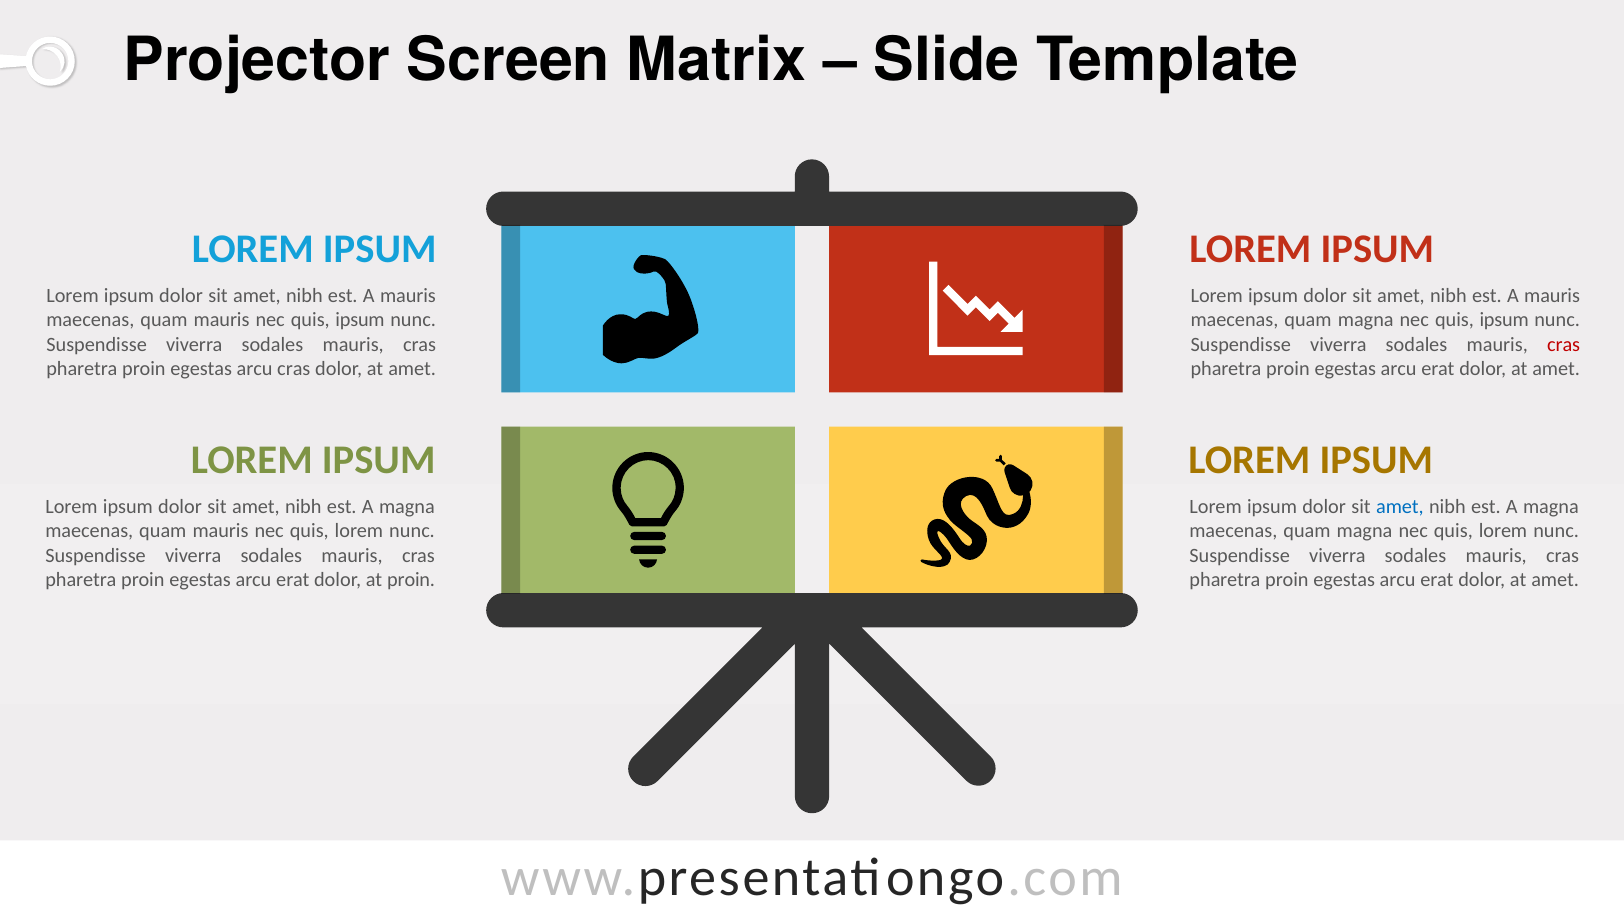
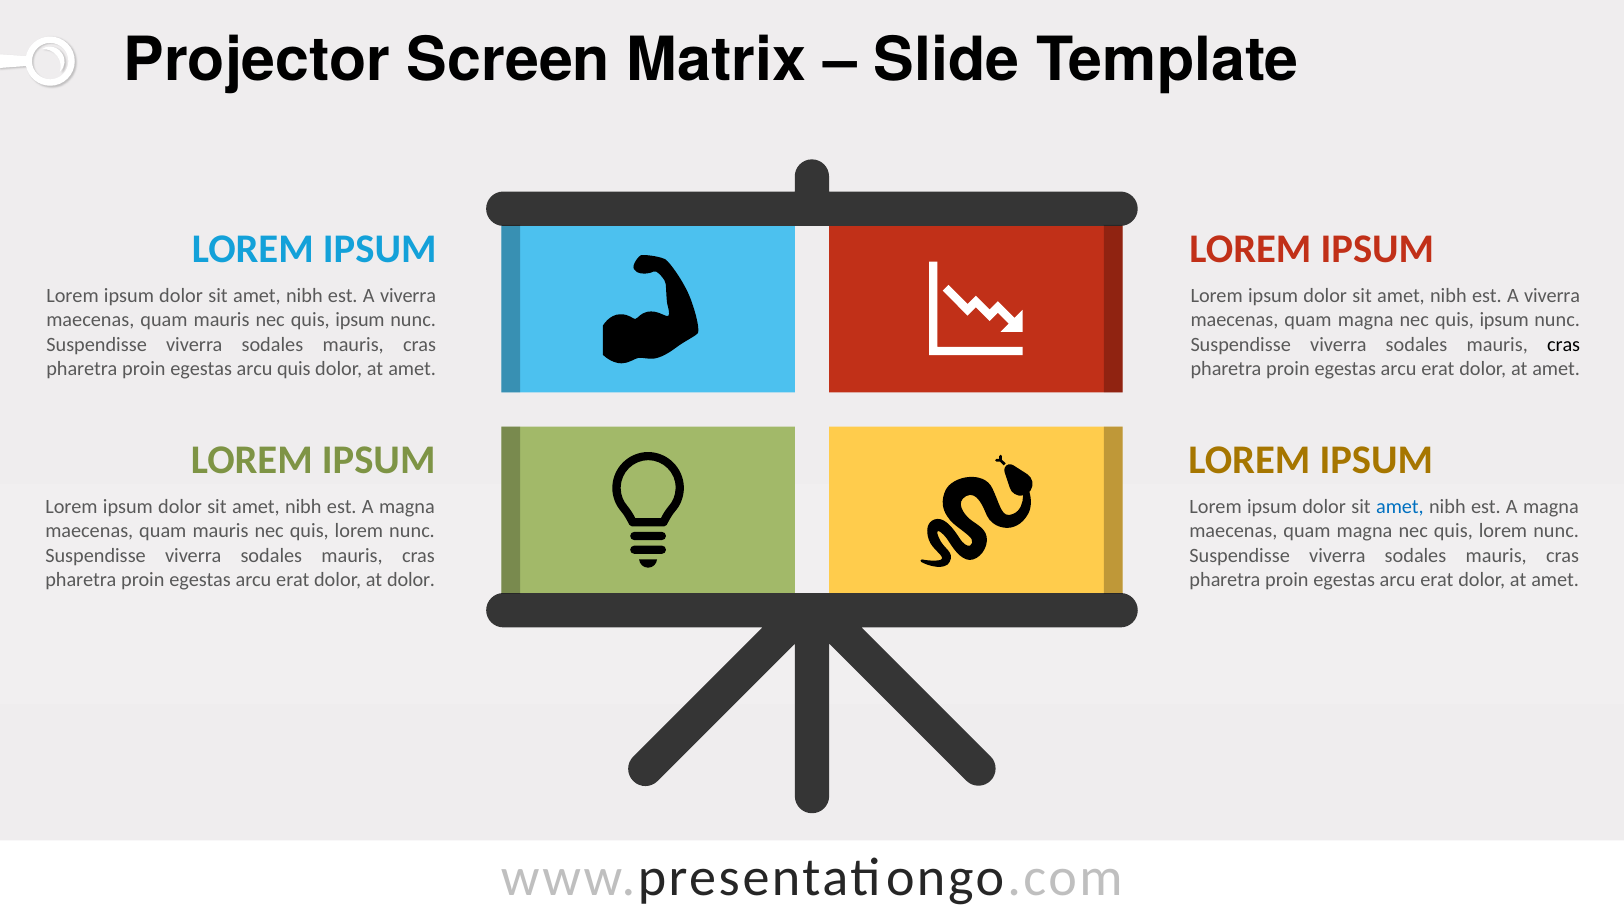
mauris: mauris -> viverra (408, 295)
mauris: mauris -> viverra (1552, 295)
cras colour: red -> black (1564, 344)
arcu cras: cras -> quis (294, 368)
at proin: proin -> dolor (411, 579)
